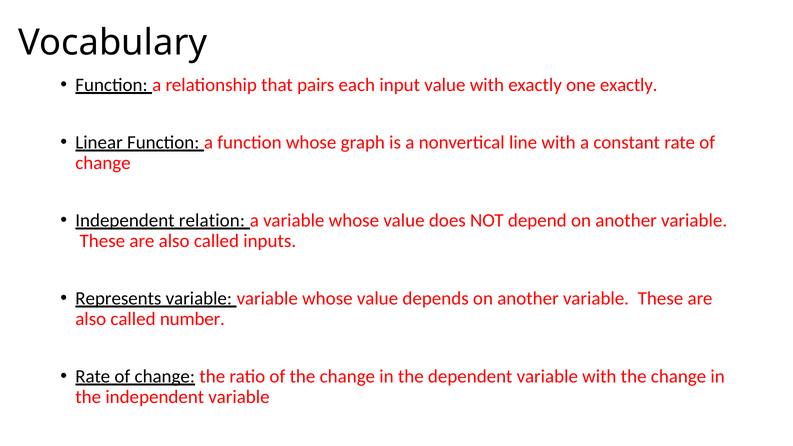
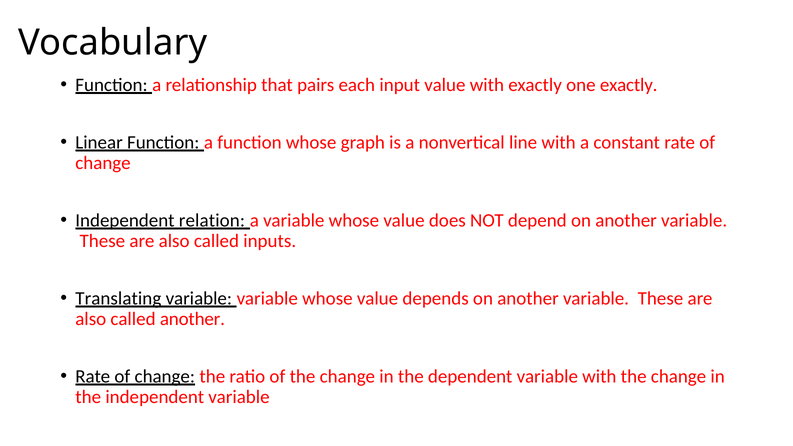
Represents: Represents -> Translating (118, 298)
called number: number -> another (192, 319)
